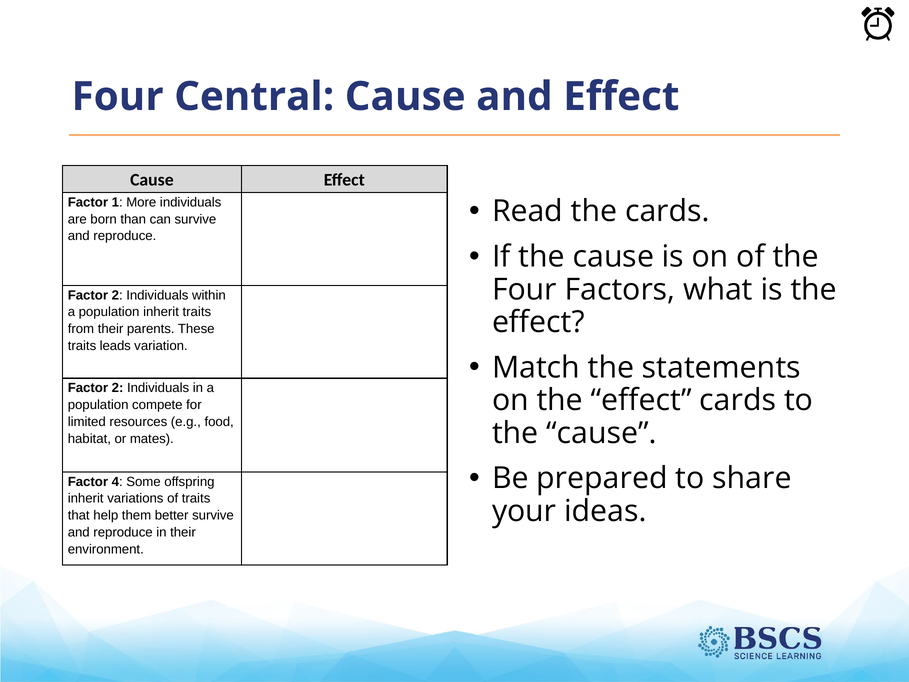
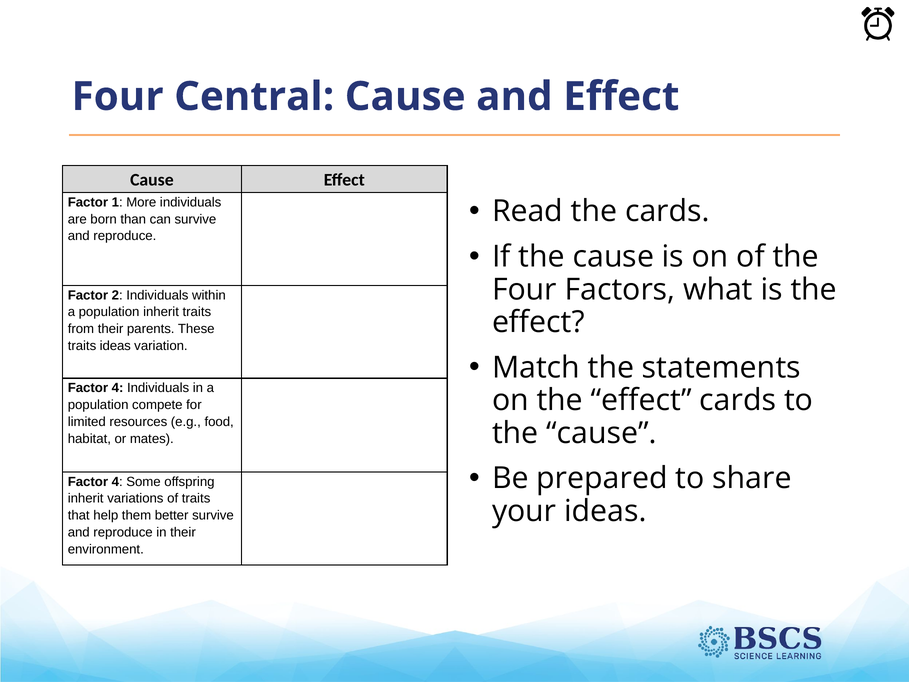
traits leads: leads -> ideas (115, 346)
2: 2 -> 4 (118, 388)
